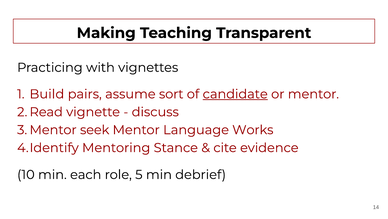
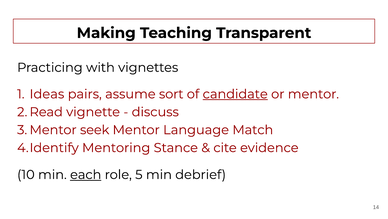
Build: Build -> Ideas (47, 94)
Works: Works -> Match (253, 129)
each underline: none -> present (86, 174)
